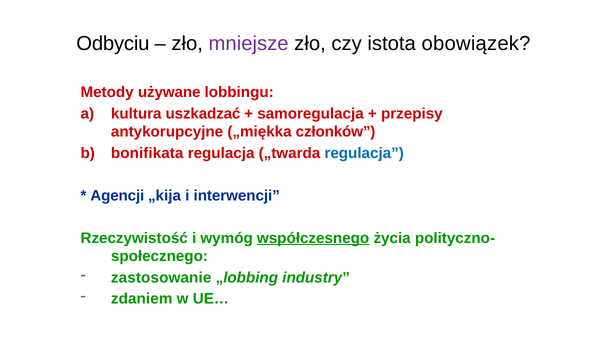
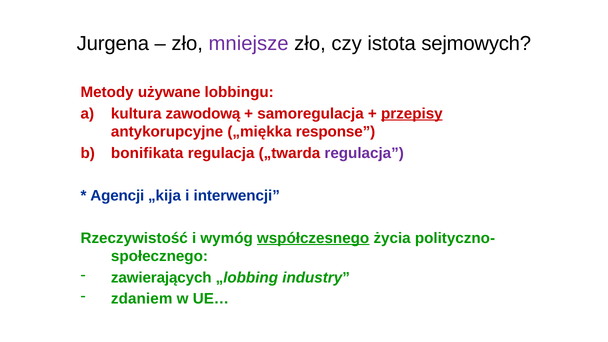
Odbyciu: Odbyciu -> Jurgena (113, 44)
obowiązek: obowiązek -> sejmowych (476, 44)
uszkadzać: uszkadzać -> zawodową (203, 114)
przepisy underline: none -> present (412, 114)
członków: członków -> response (336, 132)
regulacja colour: blue -> purple (364, 153)
zastosowanie: zastosowanie -> zawierających (161, 278)
